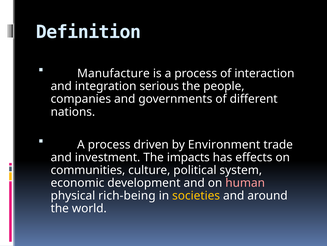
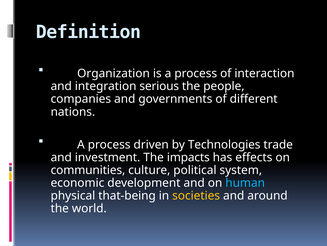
Manufacture: Manufacture -> Organization (113, 73)
Environment: Environment -> Technologies (224, 144)
human colour: pink -> light blue (245, 182)
rich-being: rich-being -> that-being (127, 195)
